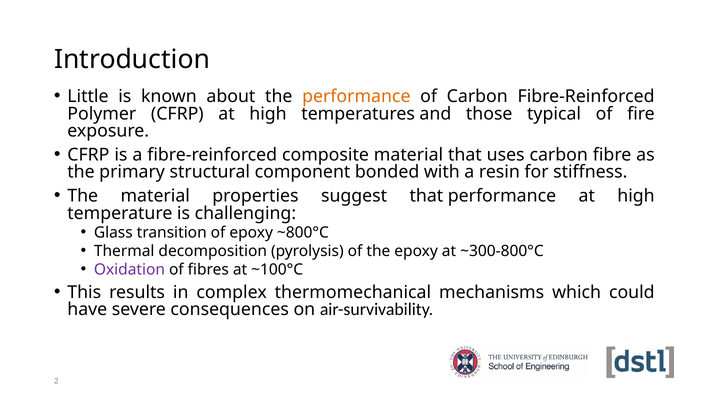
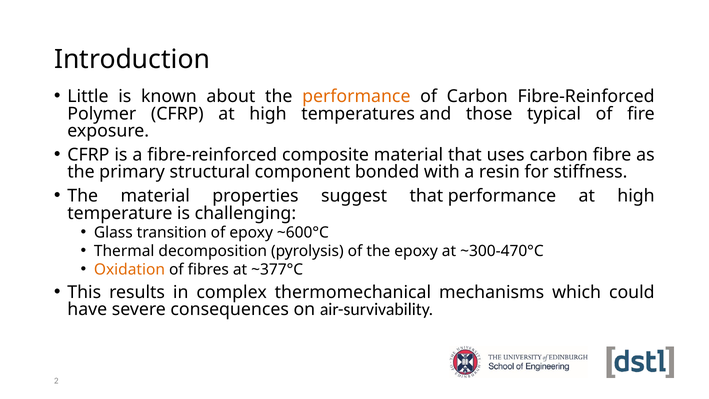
~800°C: ~800°C -> ~600°C (303, 233)
~300-800°C: ~300-800°C -> ~300-470°C (502, 251)
Oxidation colour: purple -> orange (129, 269)
~100°C: ~100°C -> ~377°C (277, 269)
